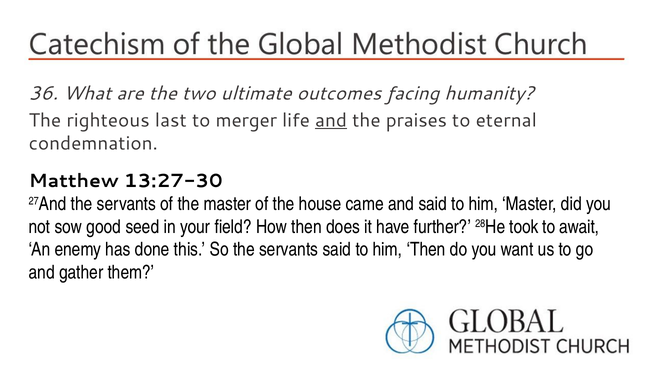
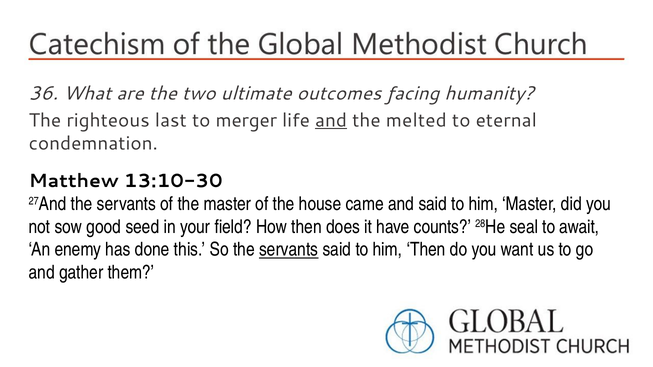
praises: praises -> melted (416, 121)
13:27-30: 13:27-30 -> 13:10-30 (173, 181)
further: further -> counts (443, 227)
took: took -> seal (524, 227)
servants underline: none -> present (289, 250)
